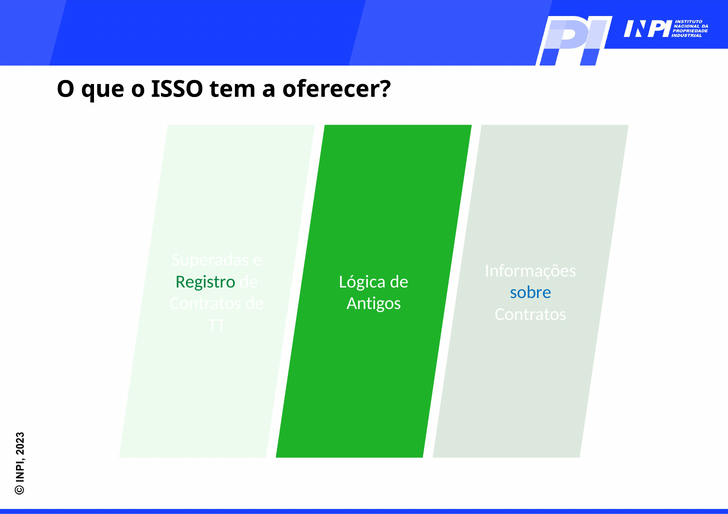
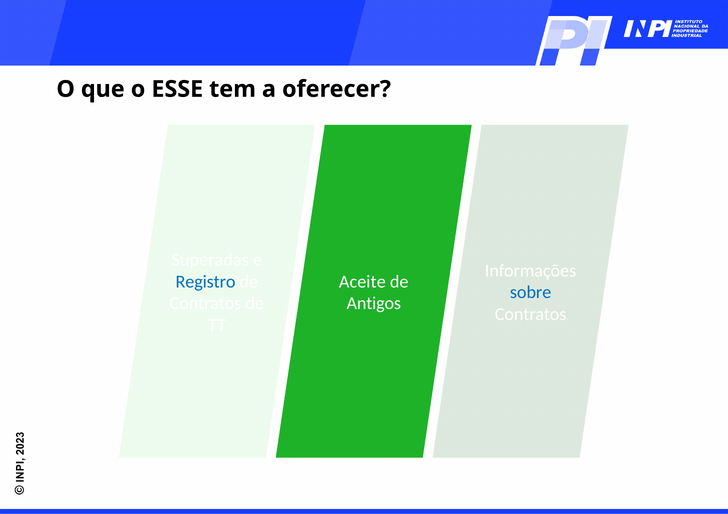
ISSO: ISSO -> ESSE (177, 89)
Registro colour: green -> blue (206, 282)
Lógica: Lógica -> Aceite (362, 282)
